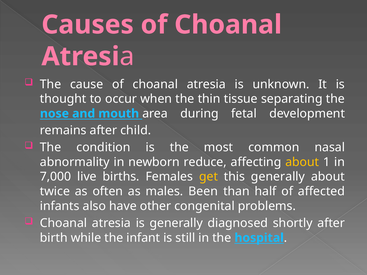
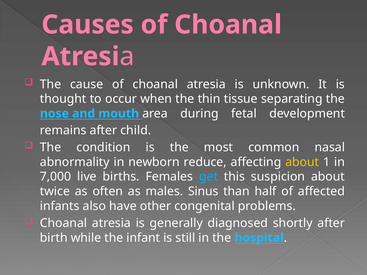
get colour: yellow -> light blue (209, 177)
this generally: generally -> suspicion (278, 177)
Been: Been -> Sinus (203, 192)
